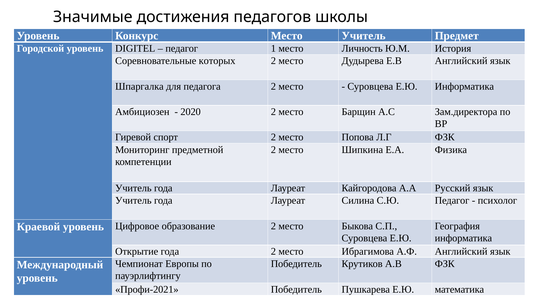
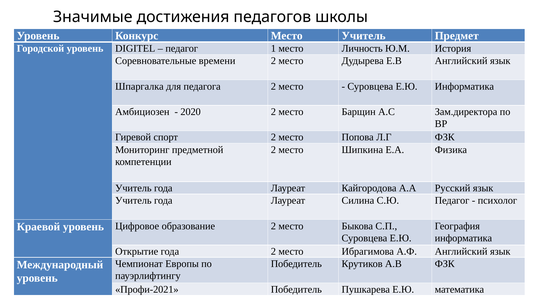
которых: которых -> времени (217, 61)
